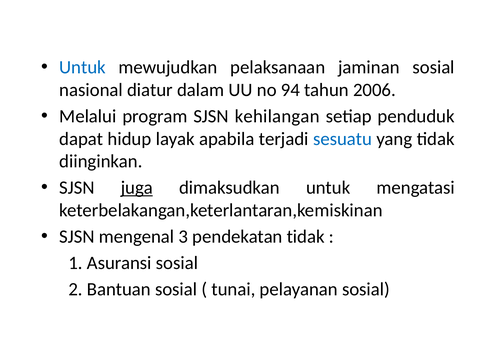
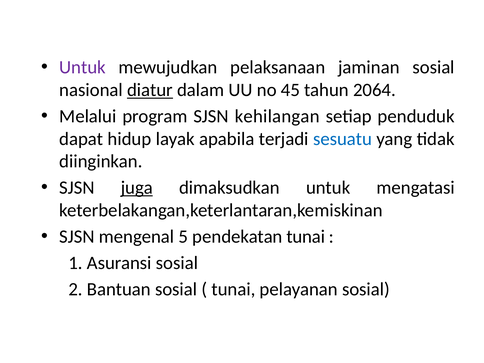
Untuk colour: blue -> purple (83, 67)
diatur underline: none -> present (150, 90)
94: 94 -> 45 (290, 90)
2006: 2006 -> 2064 (374, 90)
3: 3 -> 5 (183, 237)
pendekatan tidak: tidak -> tunai (306, 237)
